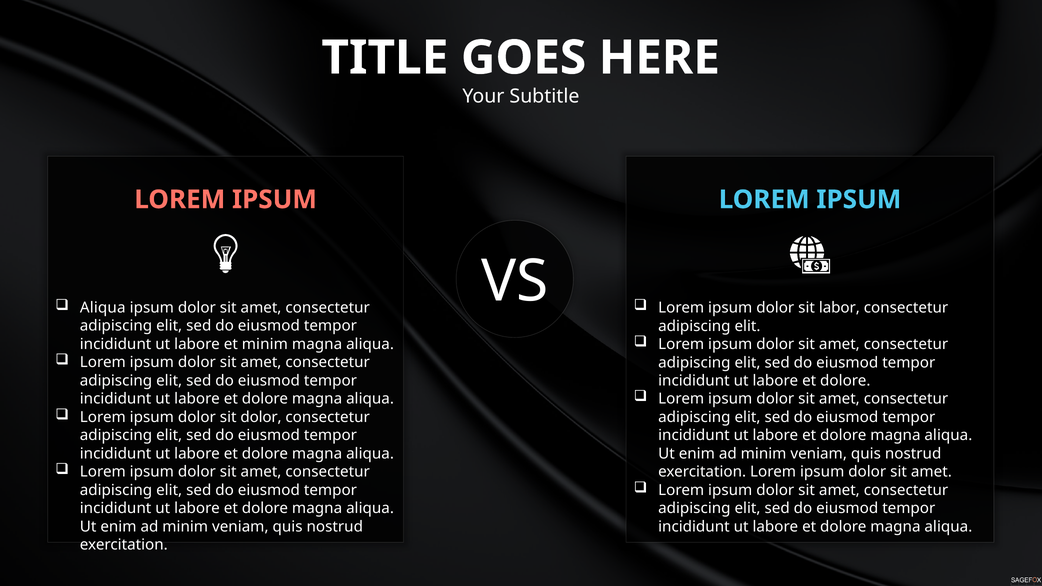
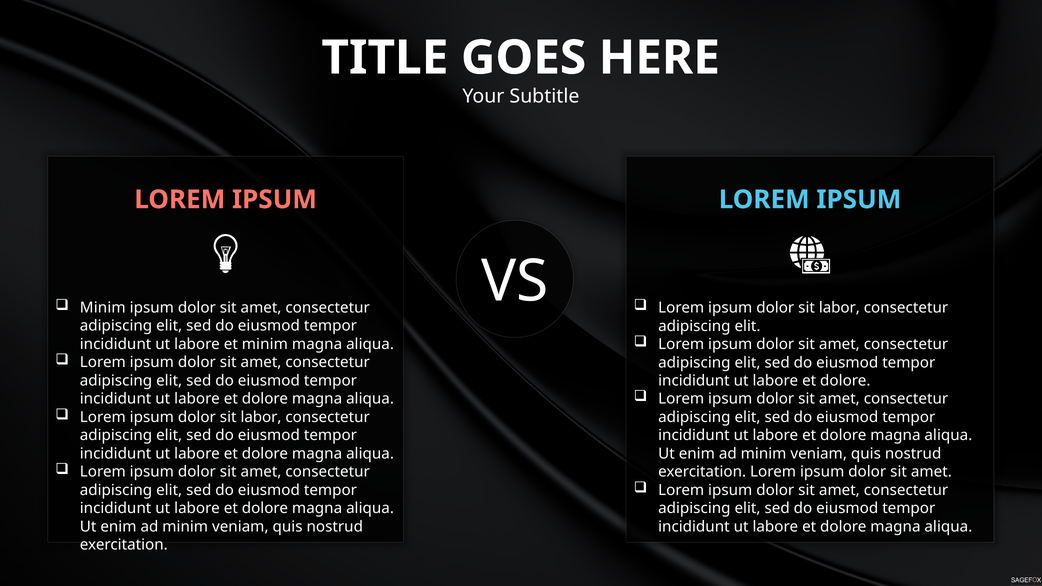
Aliqua: Aliqua -> Minim (103, 308)
dolor: dolor -> labor (261, 417)
